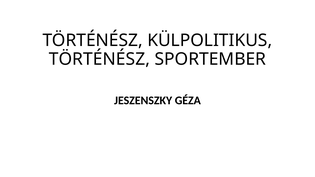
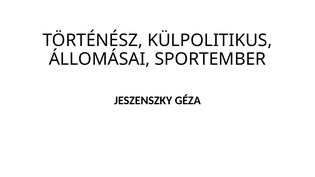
TÖRTÉNÉSZ: TÖRTÉNÉSZ -> ÁLLOMÁSAI (99, 59)
